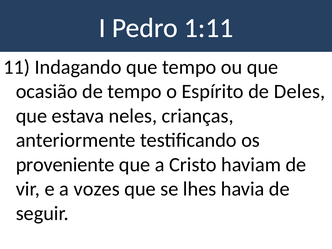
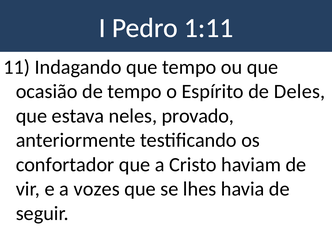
crianças: crianças -> provado (198, 116)
proveniente: proveniente -> confortador (65, 165)
